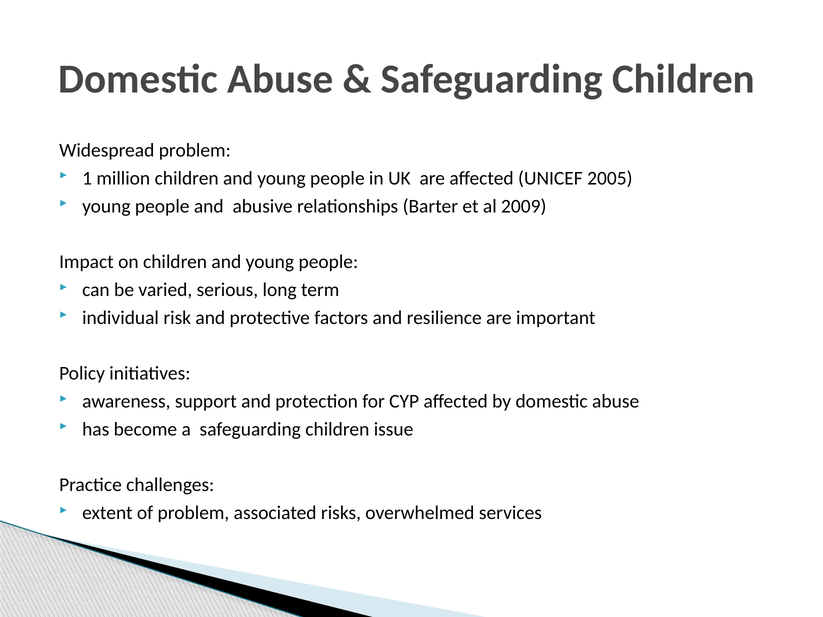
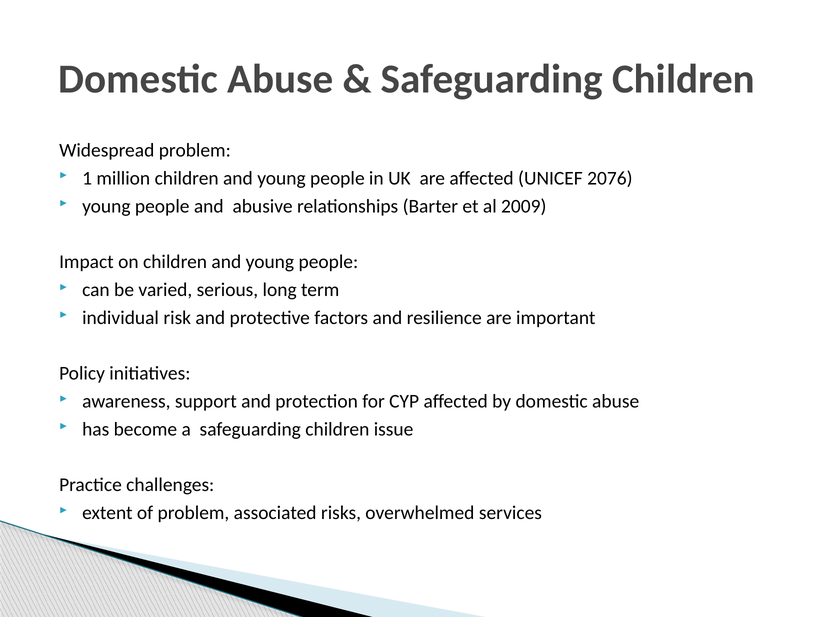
2005: 2005 -> 2076 (610, 178)
